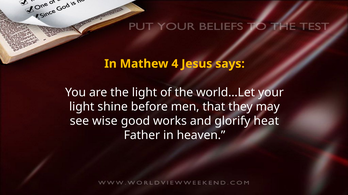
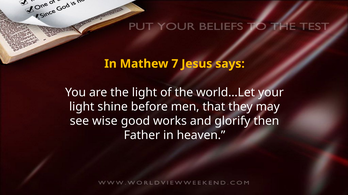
4: 4 -> 7 (175, 64)
heat: heat -> then (266, 121)
